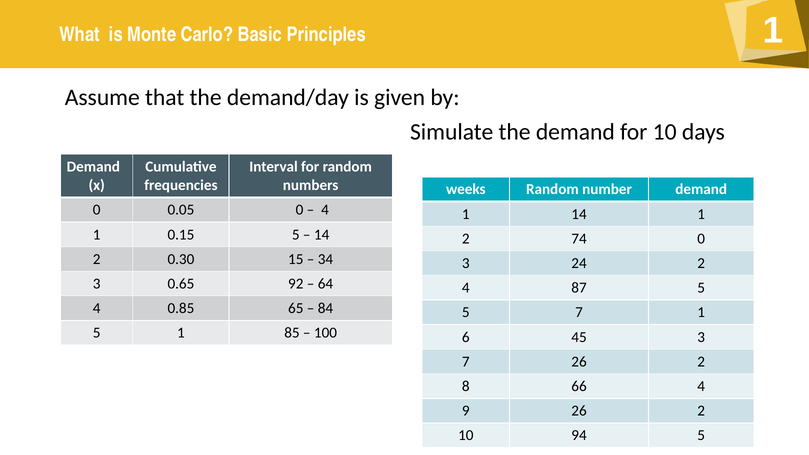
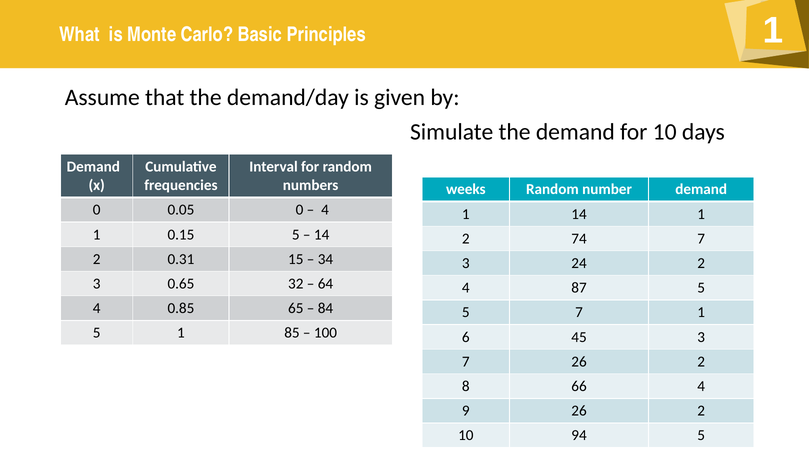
74 0: 0 -> 7 (701, 239)
0.30: 0.30 -> 0.31 (181, 259)
92: 92 -> 32 (296, 284)
